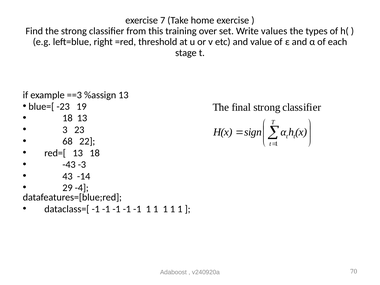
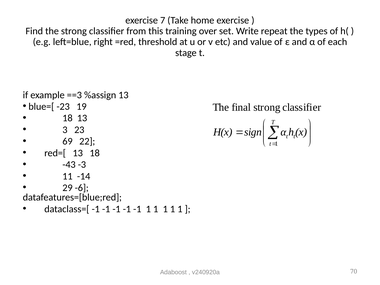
values: values -> repeat (274, 31)
68: 68 -> 69 (68, 141)
43: 43 -> 11 (68, 176)
-4: -4 -> -6 (82, 188)
